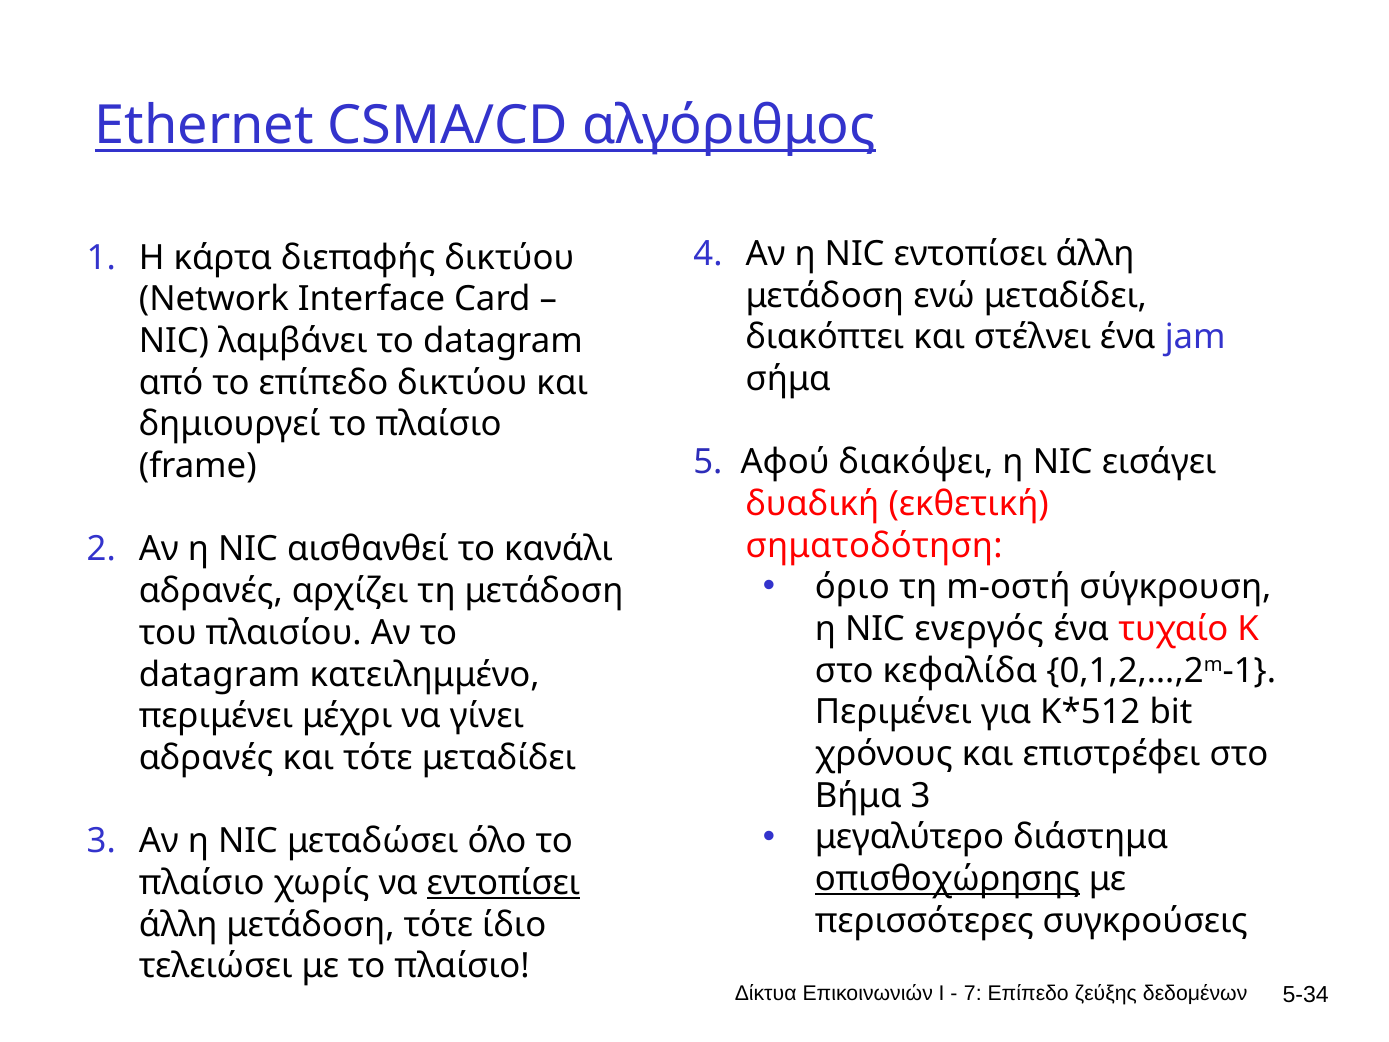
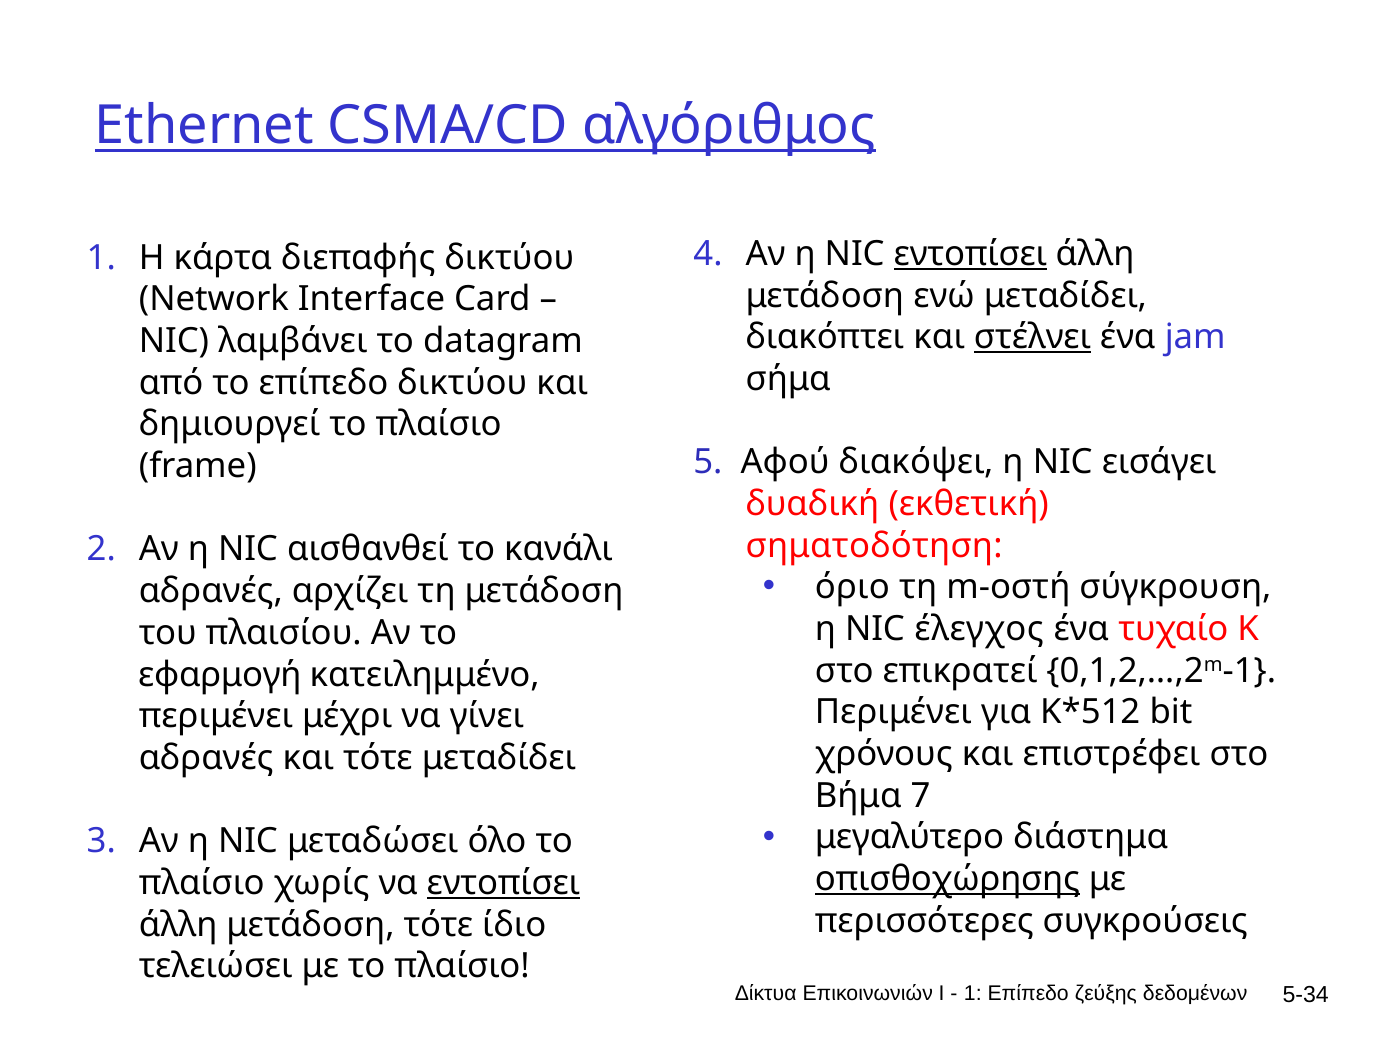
εντοπίσει underline: none -> present (970, 254)
στέλνει underline: none -> present (1033, 337)
ενεργός: ενεργός -> έλεγχος (979, 629)
κεφαλίδα: κεφαλίδα -> επικρατεί (960, 671)
datagram: datagram -> εφαρμογή (220, 674)
Βήμα 3: 3 -> 7 (920, 796)
7: 7 -> 1 (973, 993)
